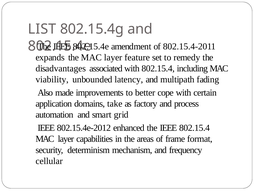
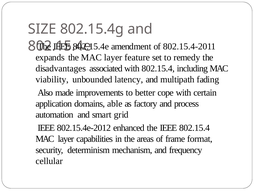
LIST: LIST -> SIZE (42, 29)
take: take -> able (115, 103)
